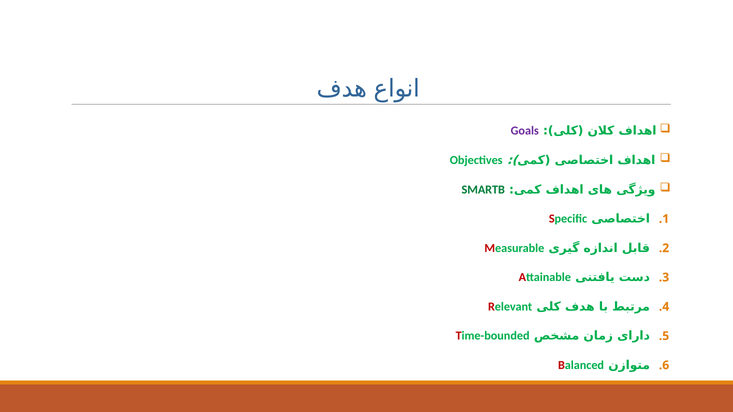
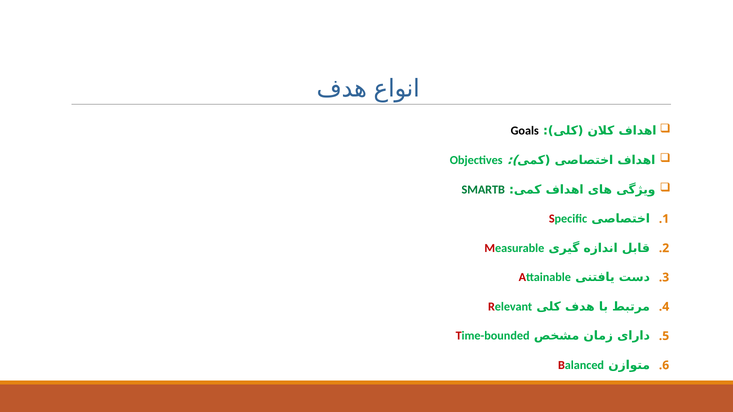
Goals colour: purple -> black (525, 131)
